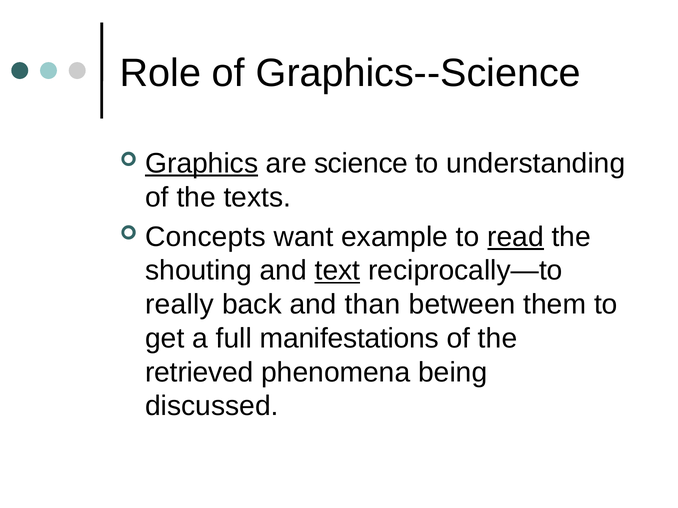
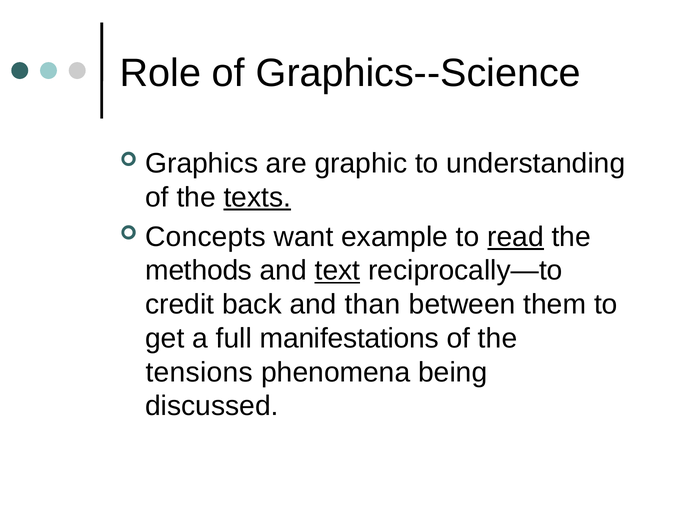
Graphics underline: present -> none (202, 164)
science: science -> graphic (361, 164)
texts underline: none -> present (257, 197)
shouting: shouting -> methods (199, 271)
really: really -> credit (180, 305)
retrieved: retrieved -> tensions (199, 373)
